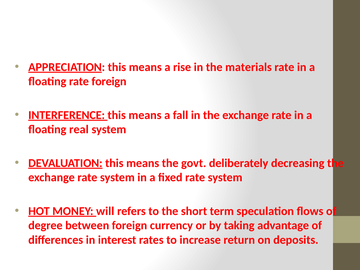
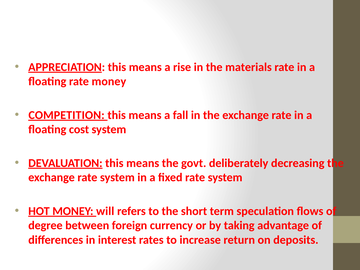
rate foreign: foreign -> money (109, 81)
INTERFERENCE: INTERFERENCE -> COMPETITION (67, 115)
real: real -> cost (79, 129)
